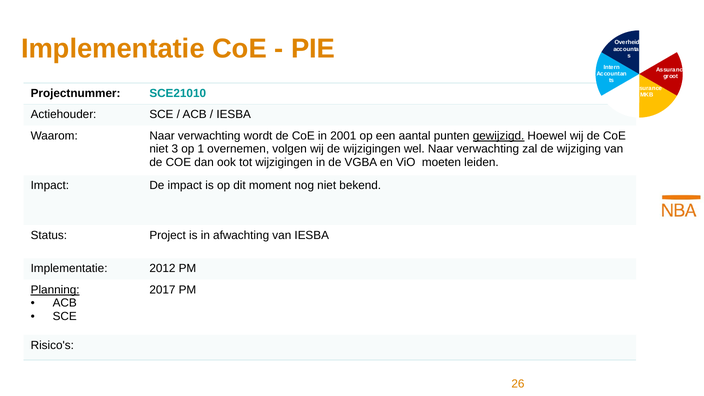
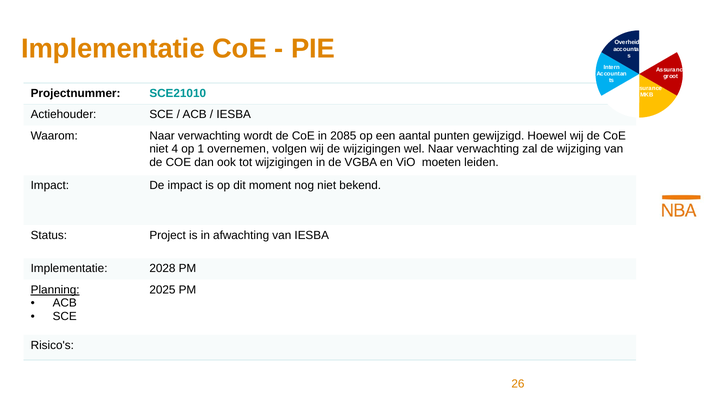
2001: 2001 -> 2085 (343, 136)
gewijzigd underline: present -> none (499, 136)
3: 3 -> 4 (175, 149)
2012: 2012 -> 2028 (162, 269)
2017: 2017 -> 2025 (162, 290)
